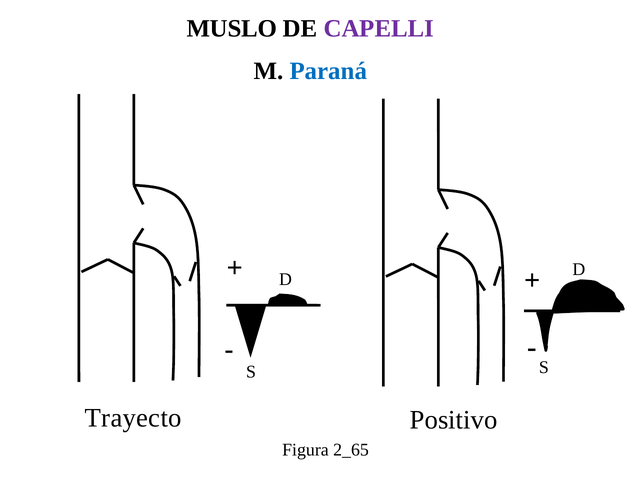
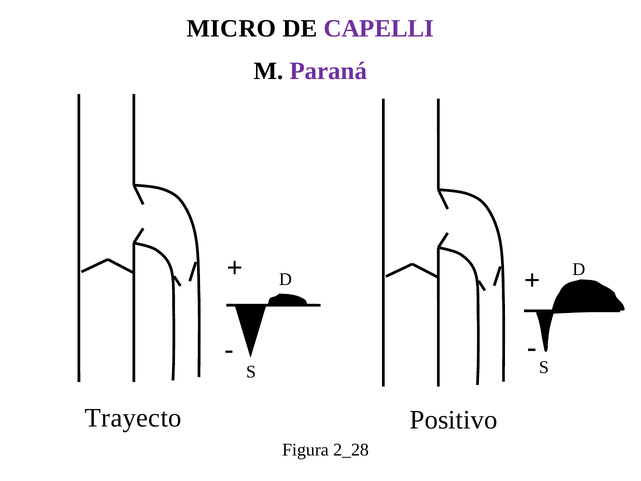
MUSLO: MUSLO -> MICRO (232, 28)
Paraná colour: blue -> purple (328, 71)
2_65: 2_65 -> 2_28 (351, 450)
